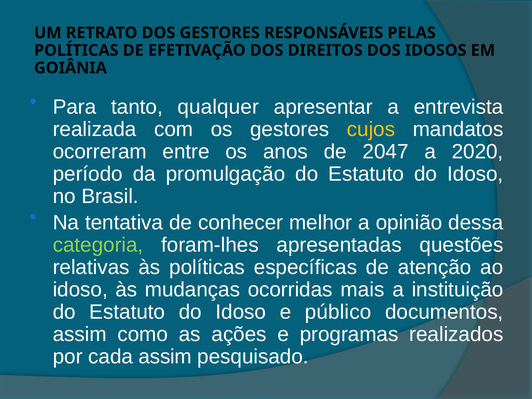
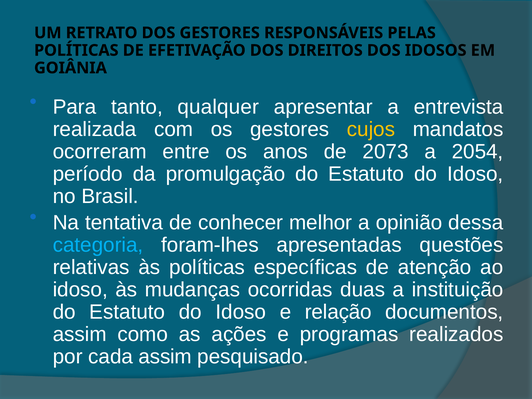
2047: 2047 -> 2073 (386, 152)
2020: 2020 -> 2054 (478, 152)
categoria colour: light green -> light blue (98, 245)
mais: mais -> duas (363, 290)
público: público -> relação (338, 312)
